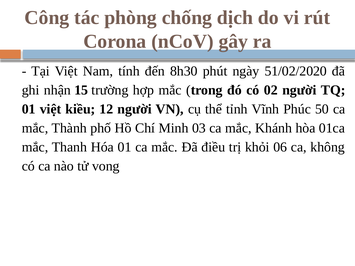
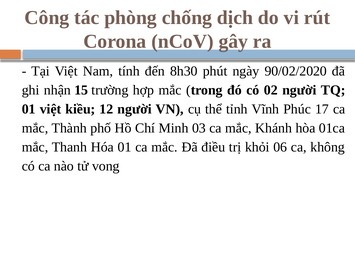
51/02/2020: 51/02/2020 -> 90/02/2020 (296, 71)
50: 50 -> 17 (322, 109)
